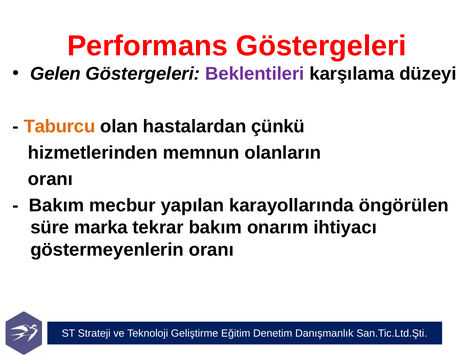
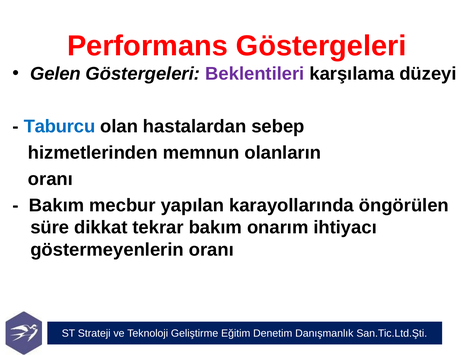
Taburcu colour: orange -> blue (60, 127)
çünkü: çünkü -> sebep (278, 127)
marka: marka -> dikkat (101, 228)
